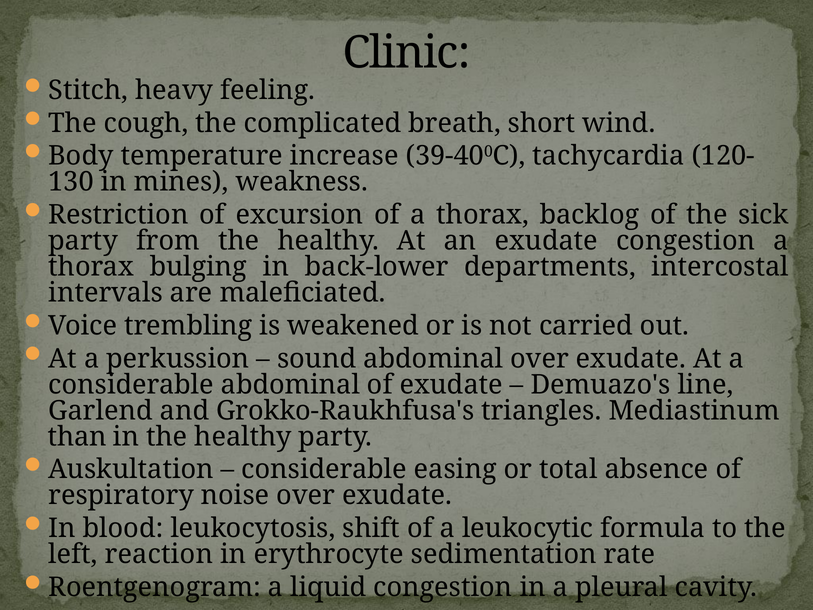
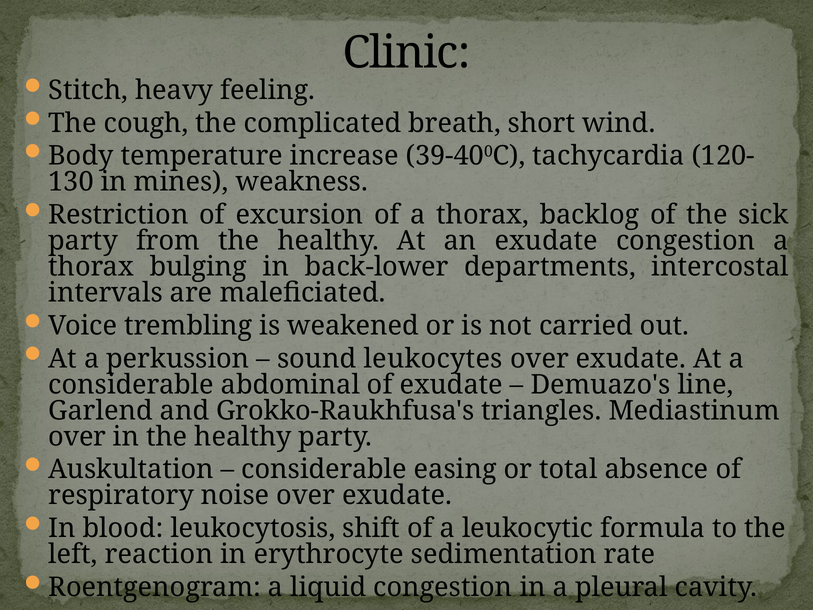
sound abdominal: abdominal -> leukocytes (433, 358)
than: than -> over (77, 437)
